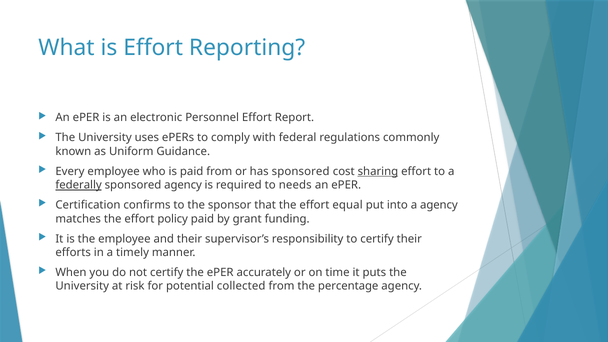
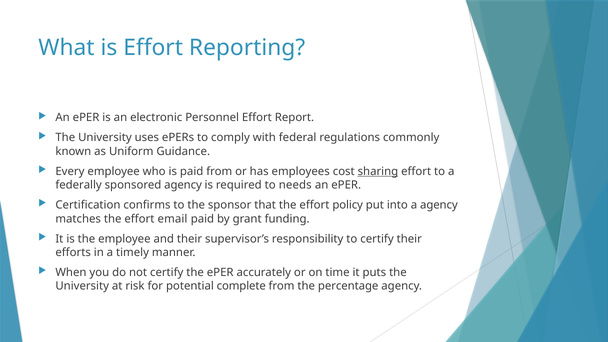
has sponsored: sponsored -> employees (301, 171)
federally underline: present -> none (79, 185)
equal: equal -> policy (348, 205)
policy: policy -> email (173, 219)
collected: collected -> complete (241, 286)
